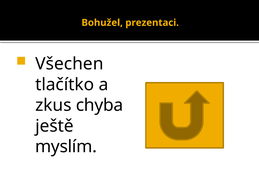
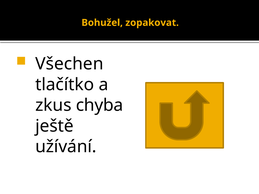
prezentaci: prezentaci -> zopakovat (152, 23)
myslím: myslím -> užívání (66, 147)
